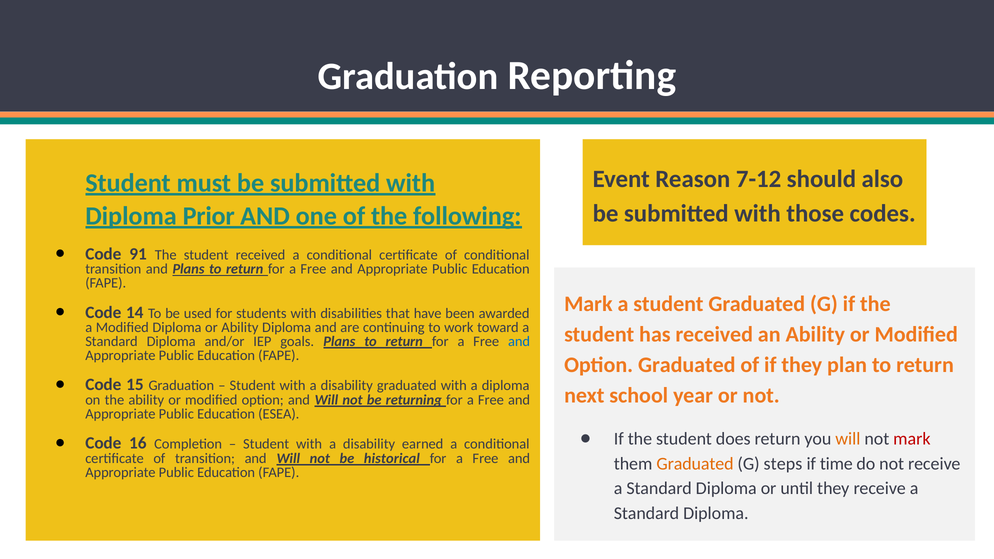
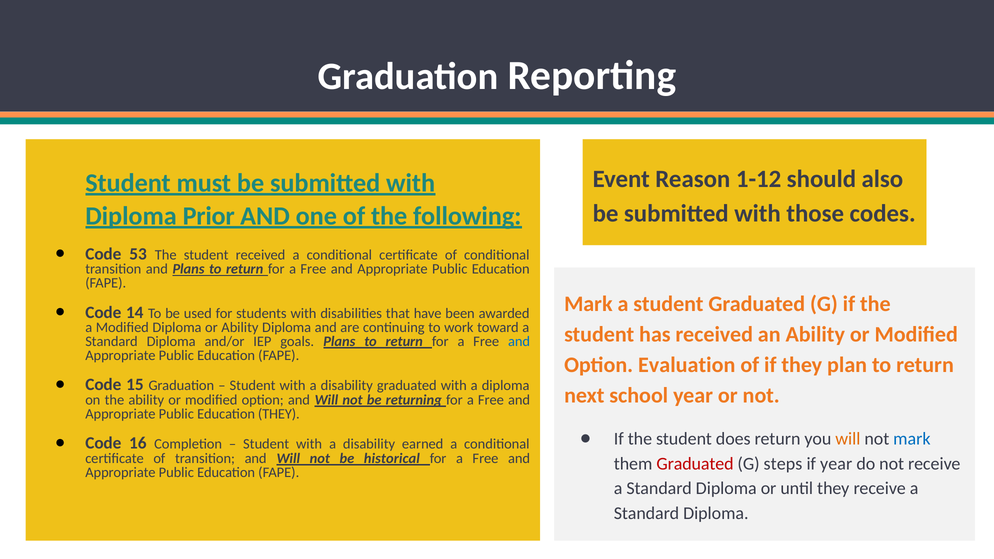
7-12: 7-12 -> 1-12 (759, 179)
91: 91 -> 53 (138, 254)
Option Graduated: Graduated -> Evaluation (687, 365)
Education ESEA: ESEA -> THEY (279, 414)
mark colour: red -> blue (912, 439)
Graduated colour: orange -> red (695, 464)
if time: time -> year (836, 464)
